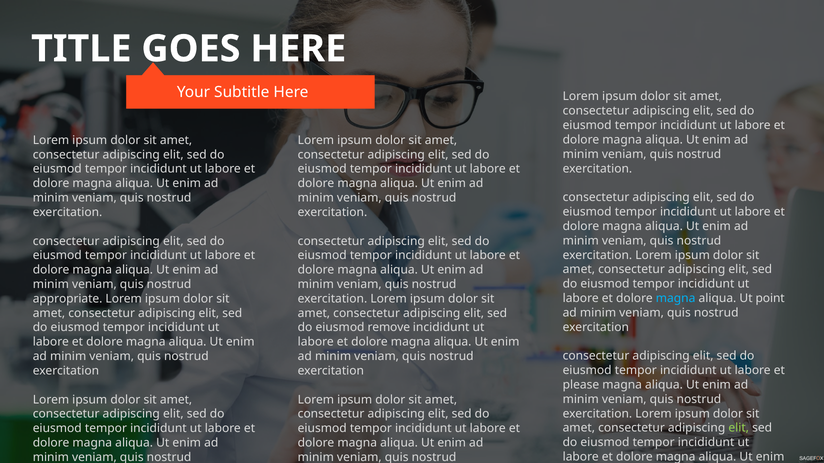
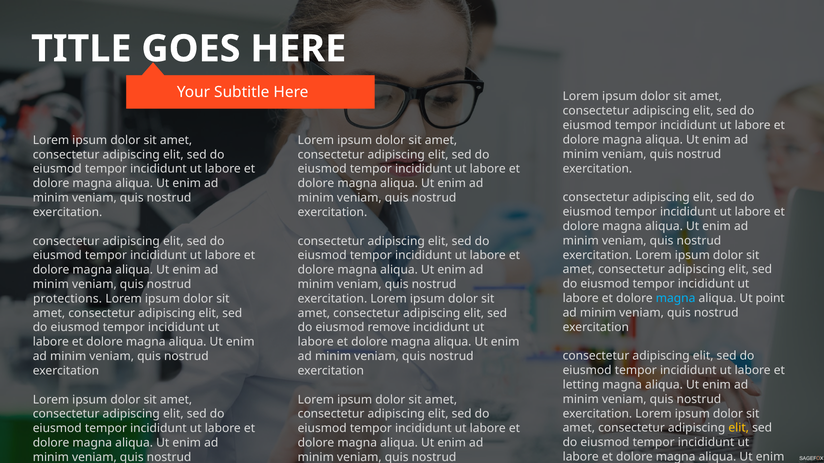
appropriate: appropriate -> protections (67, 299)
please: please -> letting (581, 385)
elit colour: light green -> yellow (739, 428)
